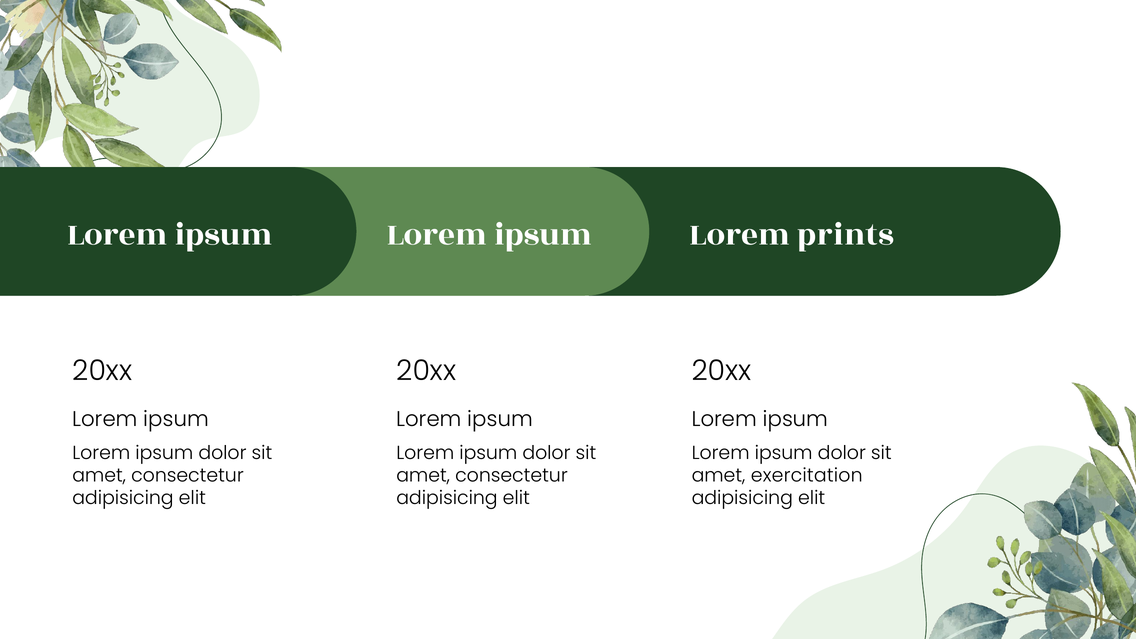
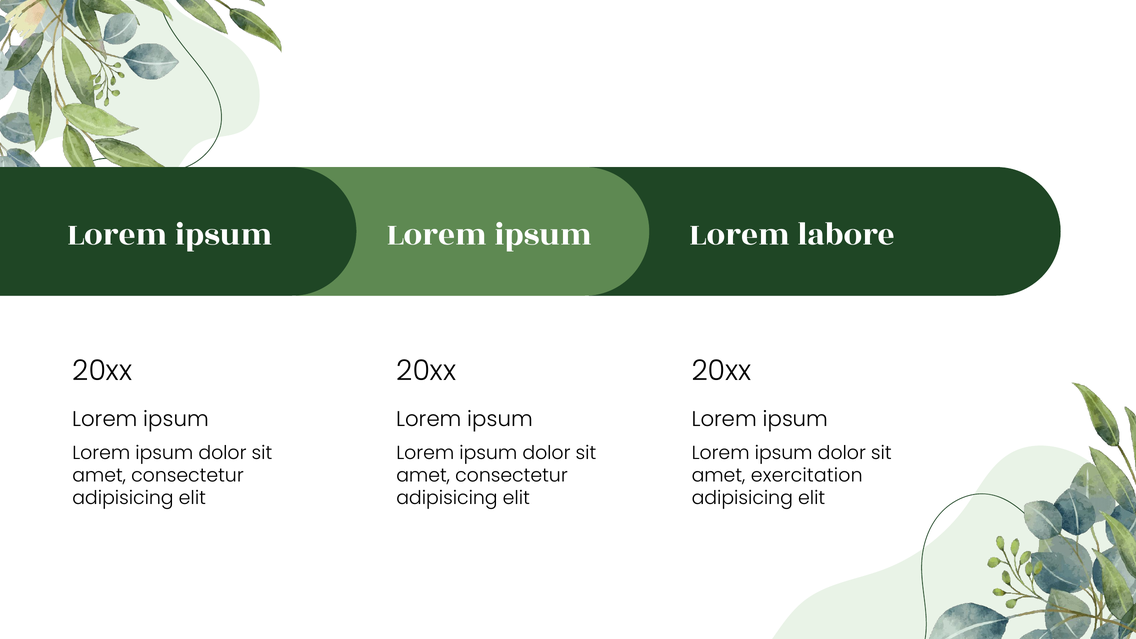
prints: prints -> labore (846, 234)
